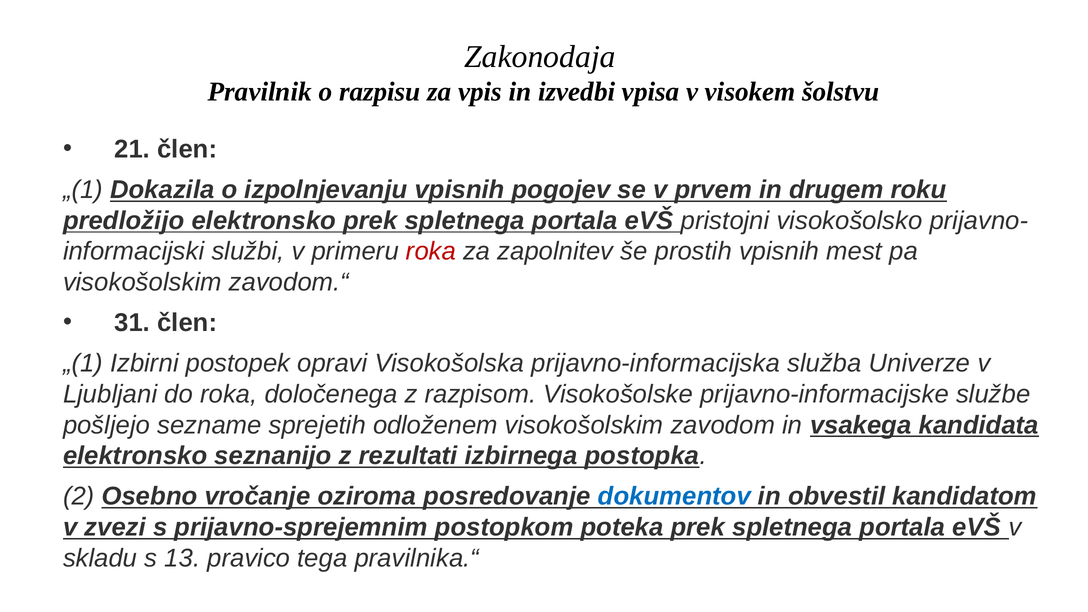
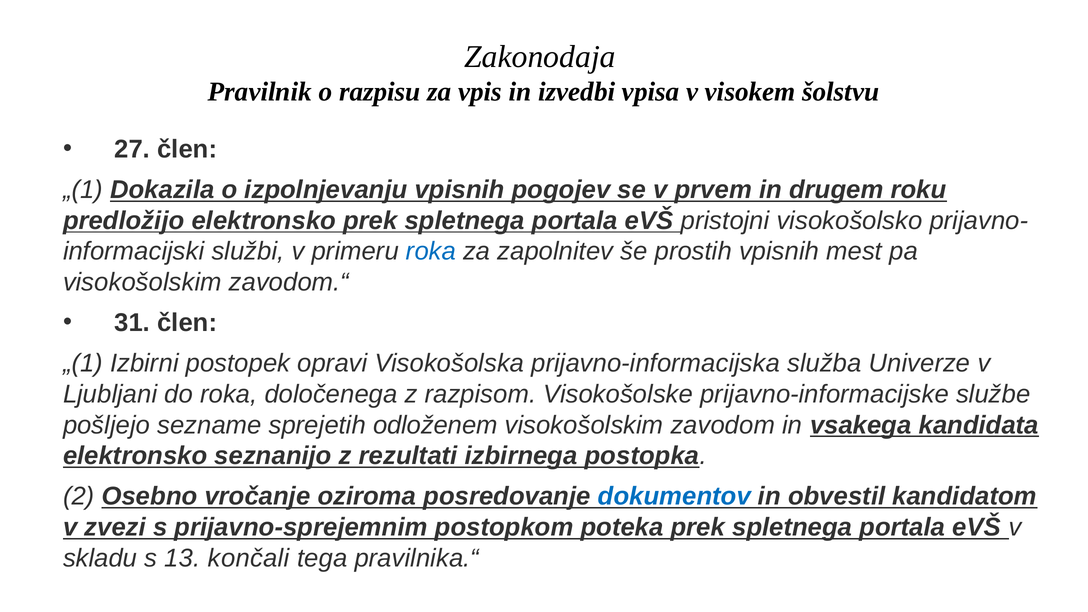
21: 21 -> 27 (132, 149)
roka colour: red -> blue (431, 251)
pravico: pravico -> končali (249, 558)
